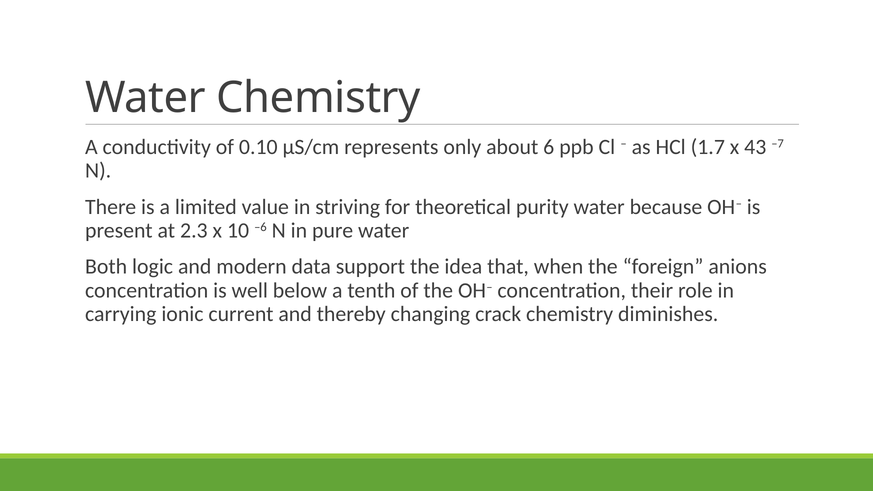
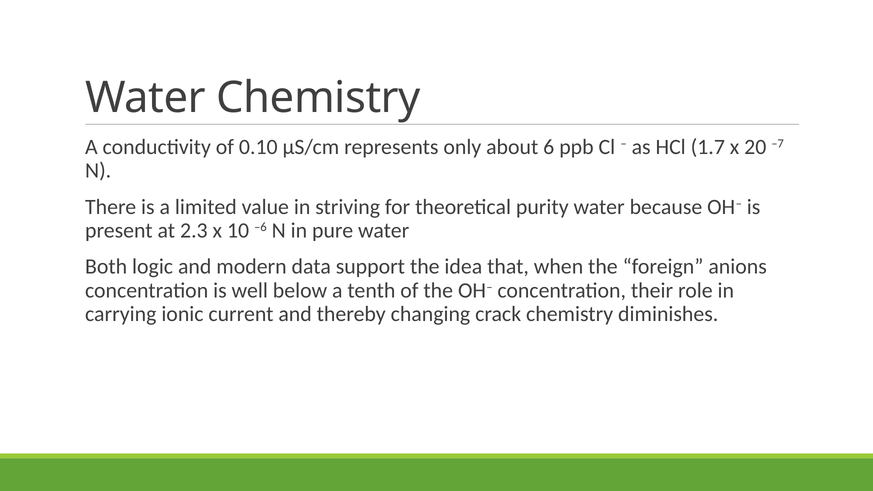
43: 43 -> 20 (755, 147)
